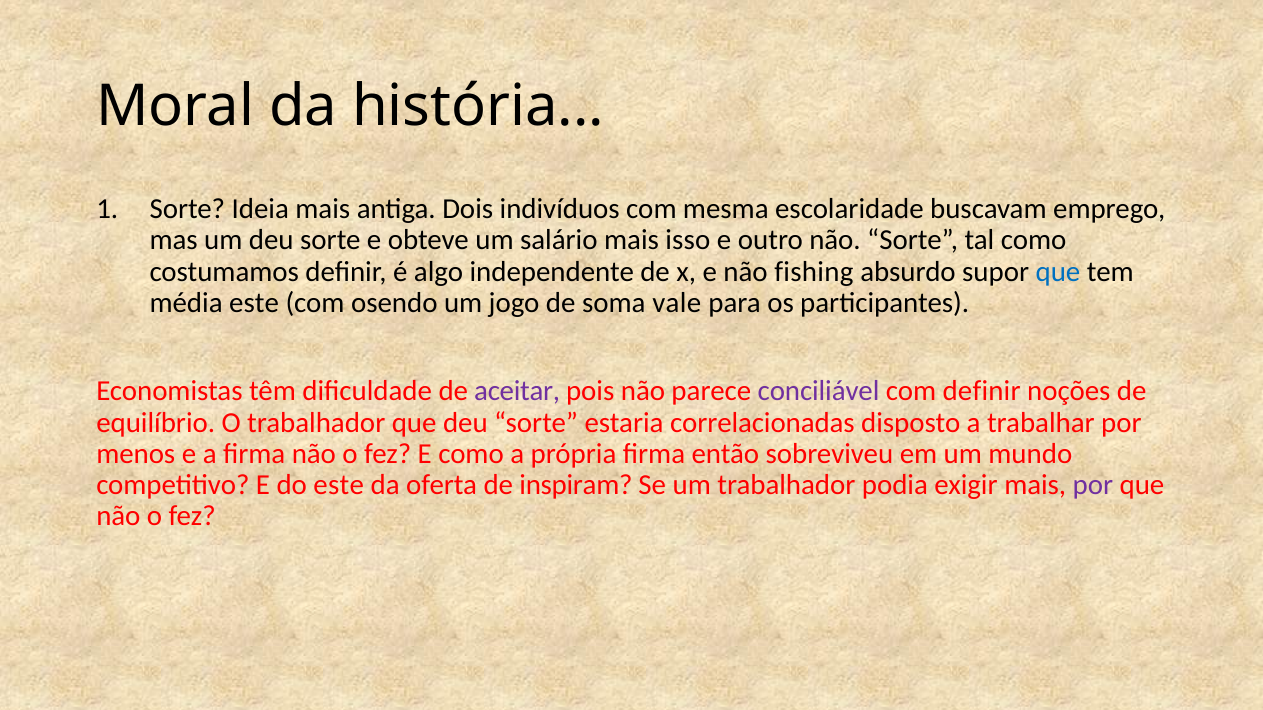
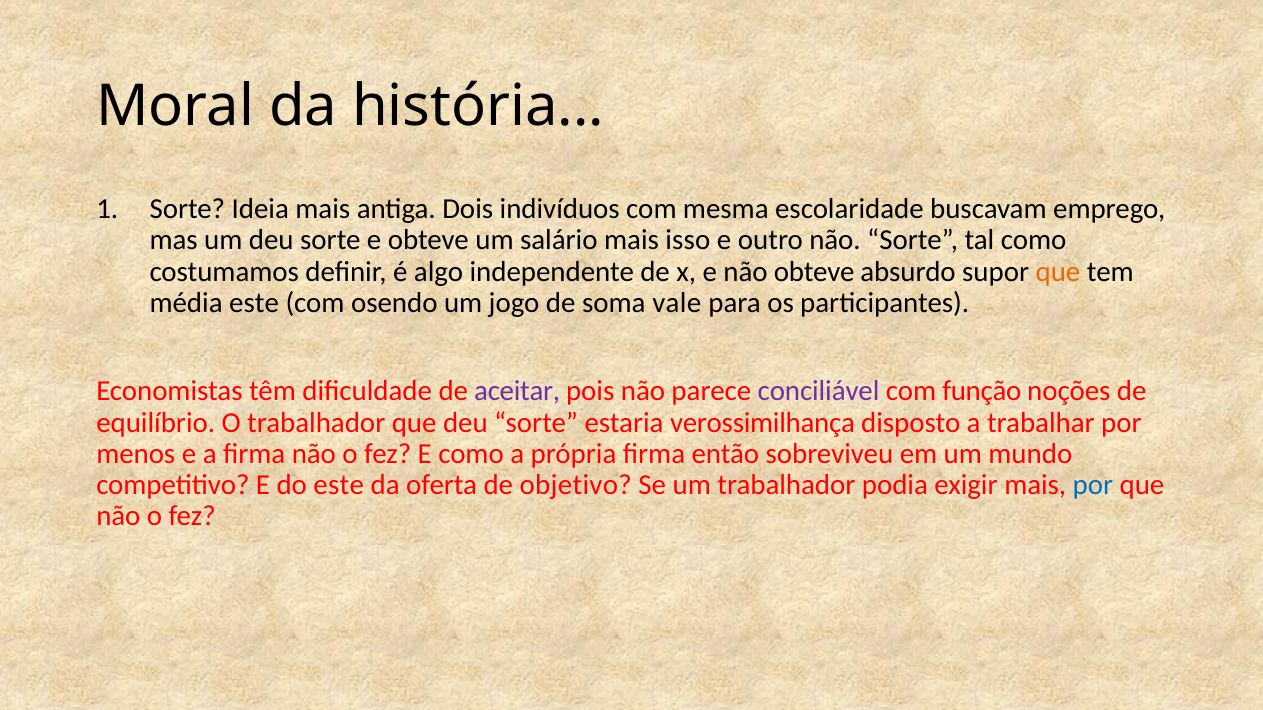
não fishing: fishing -> obteve (814, 272)
que colour: blue -> orange (1058, 272)
com definir: definir -> função (982, 392)
correlacionadas: correlacionadas -> verossimilhança (762, 423)
inspiram: inspiram -> objetivo (576, 485)
por colour: purple -> blue (1093, 485)
